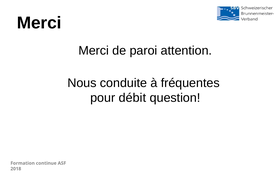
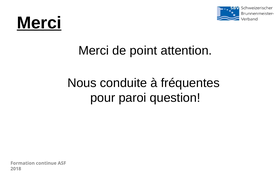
Merci underline: none -> present (39, 23)
paroi: paroi -> point (143, 51)
débit: débit -> paroi (132, 98)
